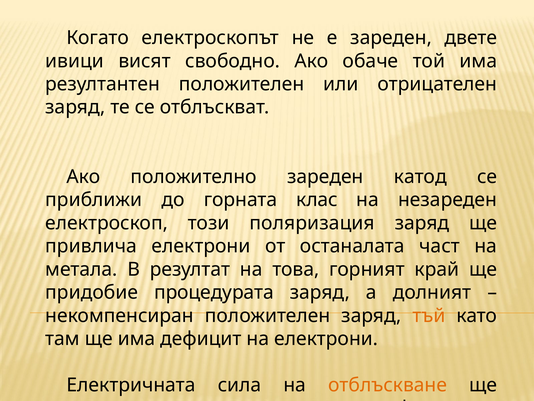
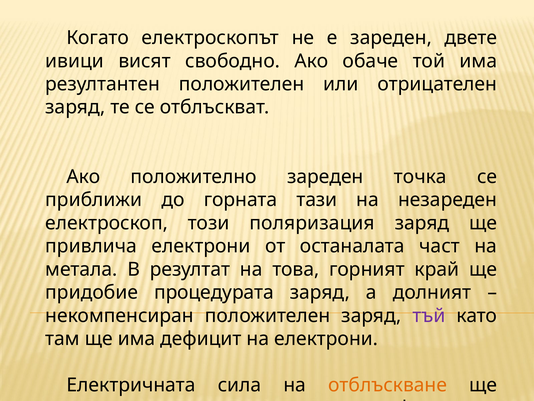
катод: катод -> точка (420, 177)
клас: клас -> тази (317, 200)
тъй colour: orange -> purple (429, 315)
